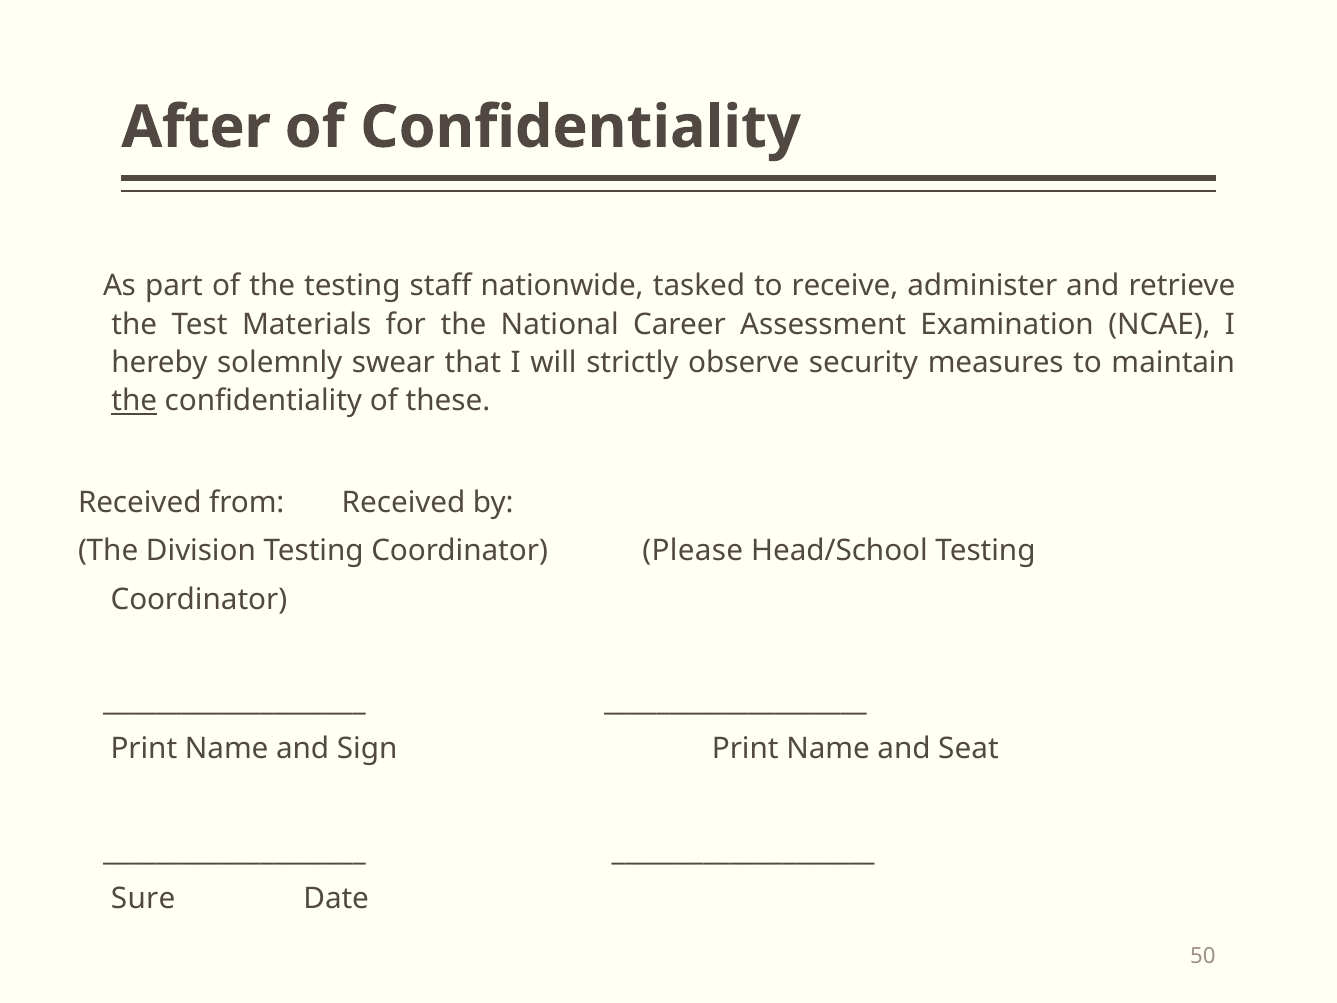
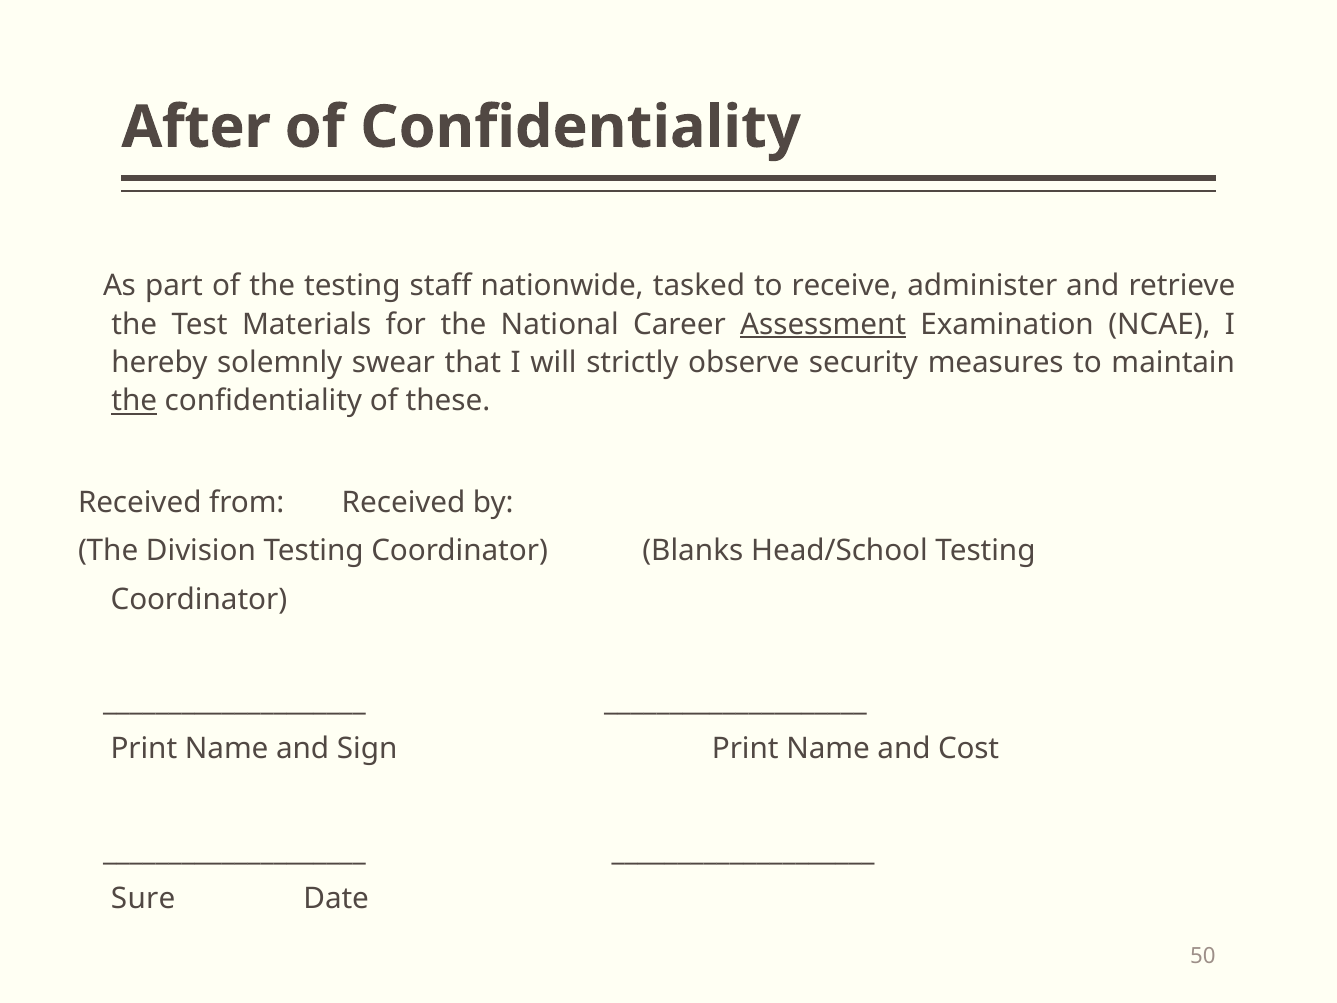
Assessment underline: none -> present (823, 324)
Please: Please -> Blanks (693, 551)
Seat: Seat -> Cost (969, 749)
